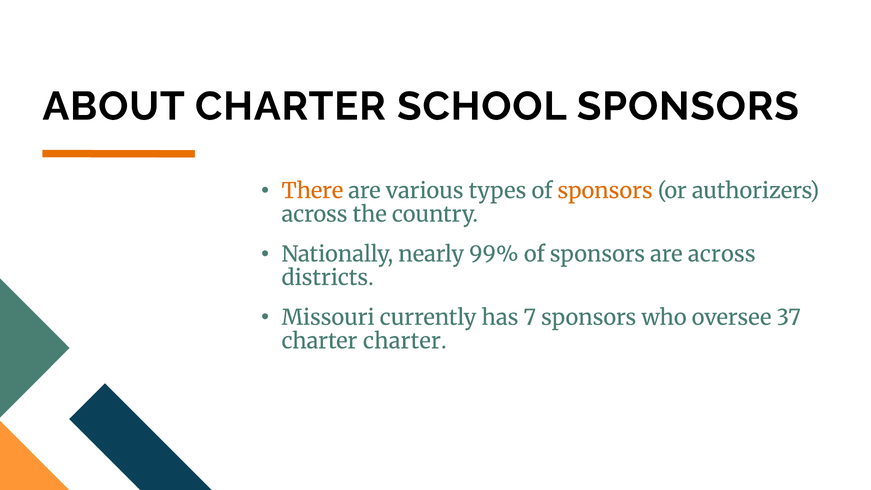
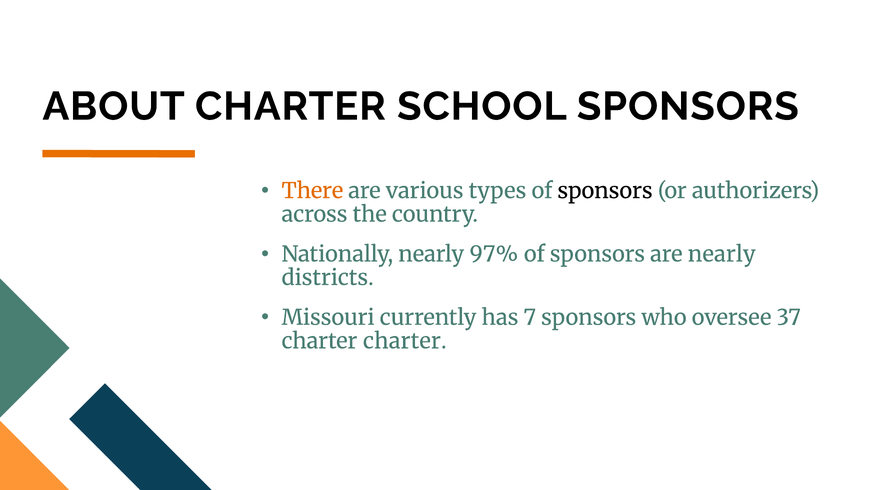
sponsors colour: orange -> black (605, 191)
99%: 99% -> 97% (494, 254)
are across: across -> nearly (722, 254)
